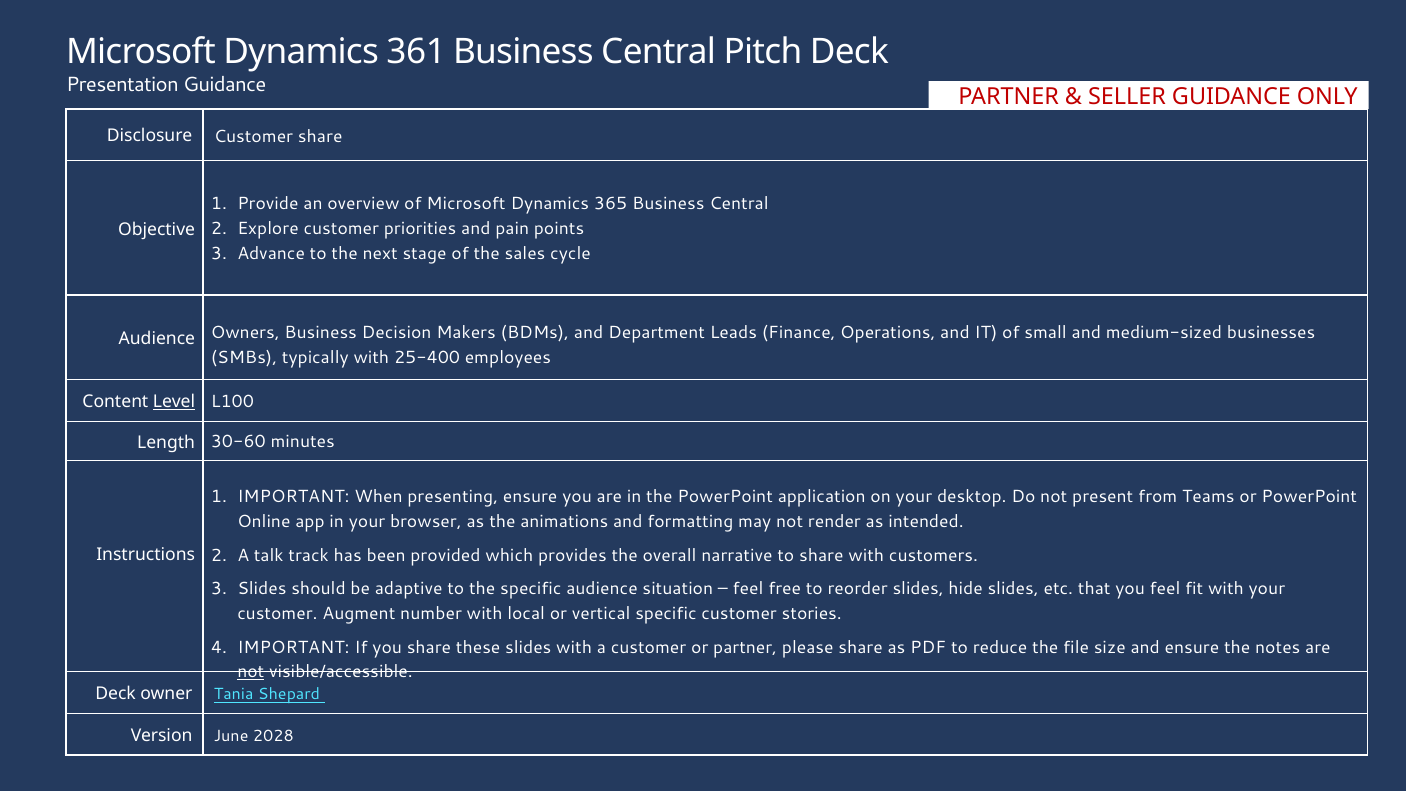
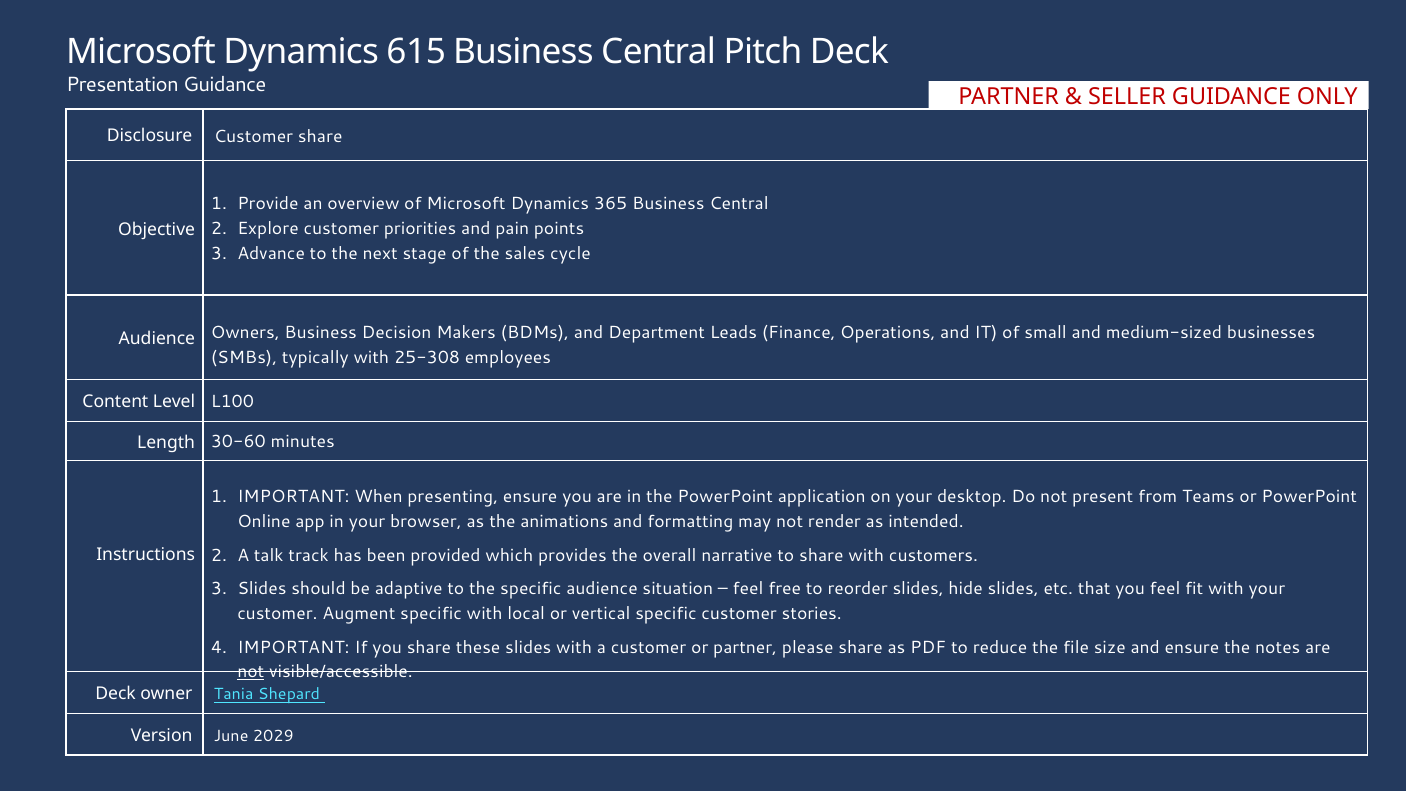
361: 361 -> 615 (416, 52)
25-400: 25-400 -> 25-308 (427, 358)
Level underline: present -> none (174, 402)
Augment number: number -> specific (431, 614)
2028: 2028 -> 2029 (273, 736)
